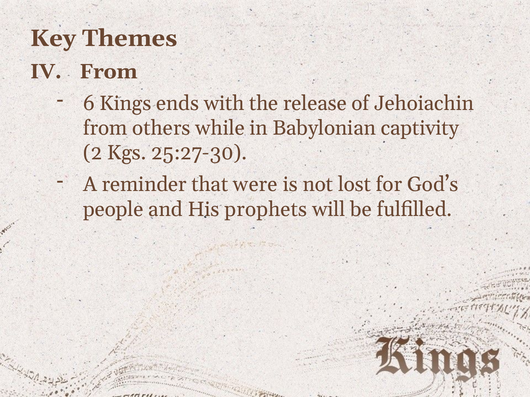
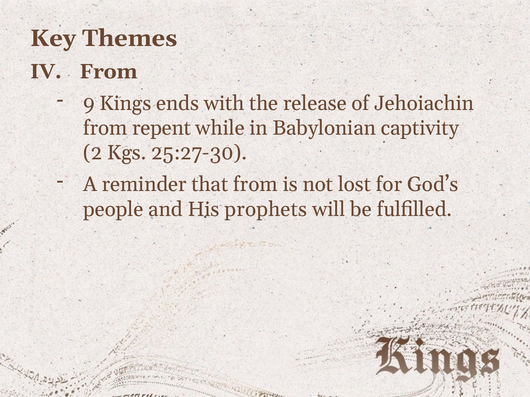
6: 6 -> 9 (89, 103)
others: others -> repent (162, 128)
that were: were -> from (255, 185)
